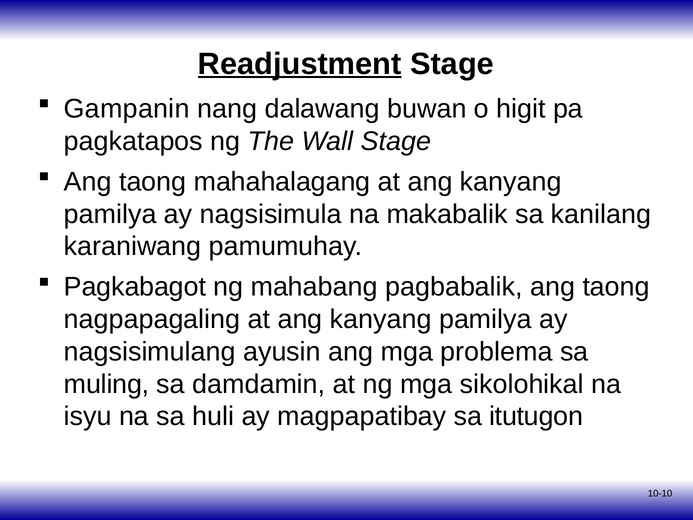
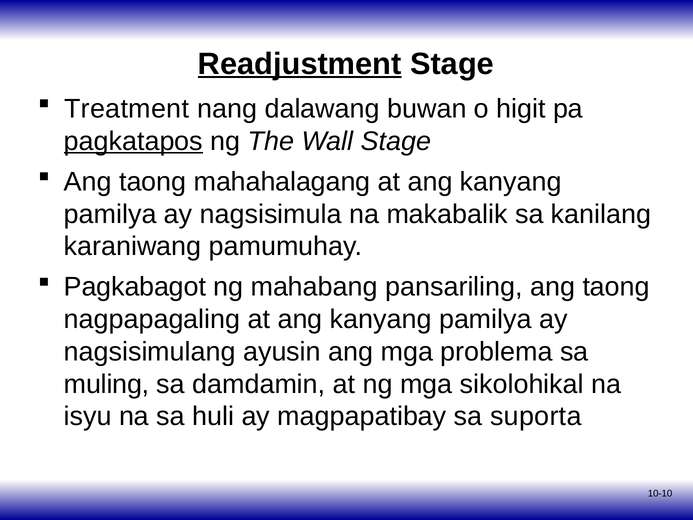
Gampanin: Gampanin -> Treatment (127, 109)
pagkatapos underline: none -> present (133, 141)
pagbabalik: pagbabalik -> pansariling (454, 287)
itutugon: itutugon -> suporta (536, 416)
